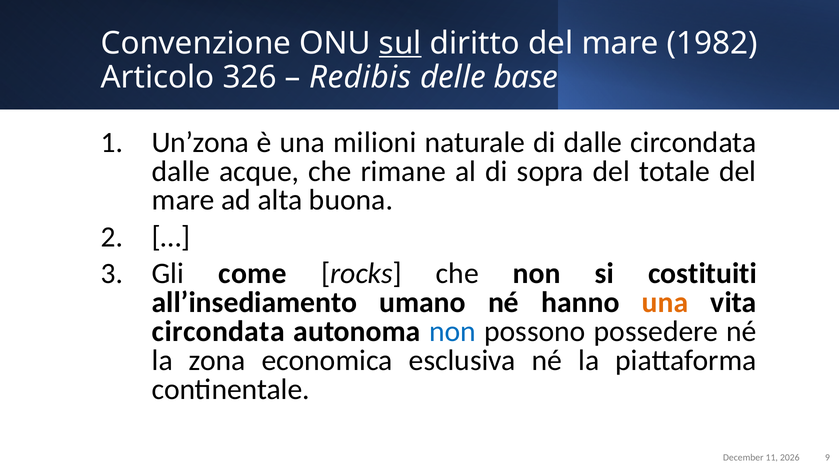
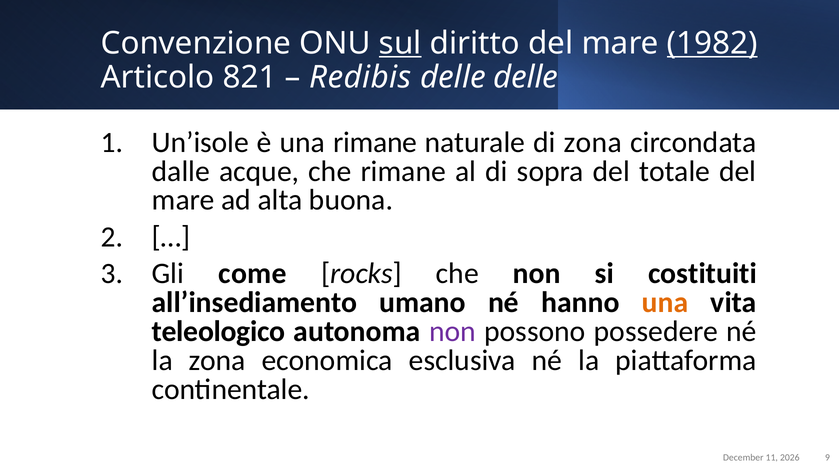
1982 underline: none -> present (712, 43)
326: 326 -> 821 (250, 77)
delle base: base -> delle (526, 77)
Un’zona: Un’zona -> Un’isole (200, 142)
una milioni: milioni -> rimane (375, 142)
di dalle: dalle -> zona (593, 142)
circondata: circondata -> teleologico (219, 331)
non colour: blue -> purple (453, 331)
